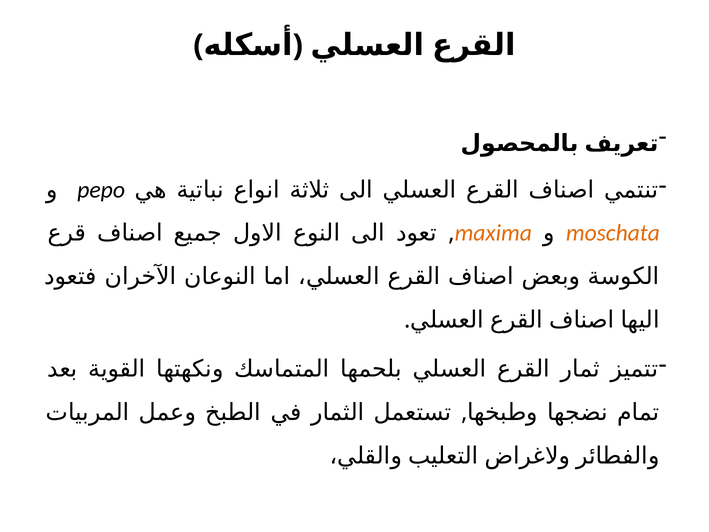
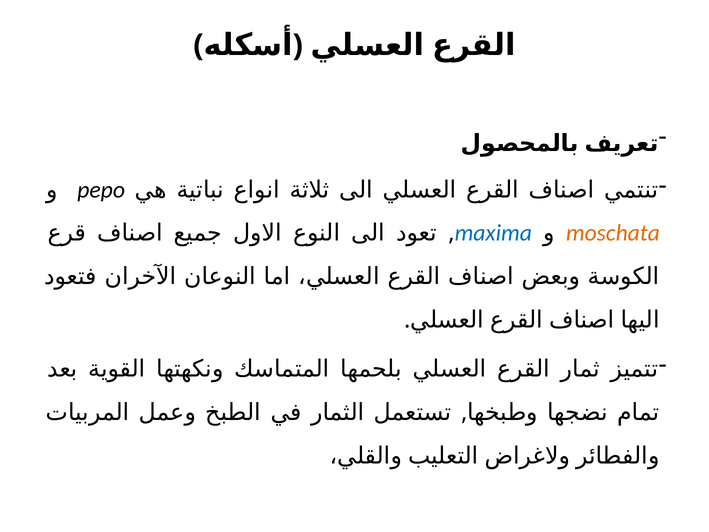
maxima colour: orange -> blue (493, 233)
